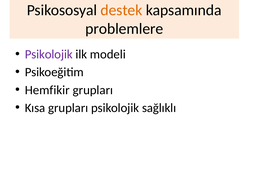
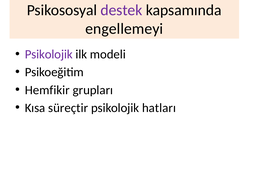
destek colour: orange -> purple (121, 10)
problemlere: problemlere -> engellemeyi (124, 29)
Kısa grupları: grupları -> süreçtir (68, 108)
sağlıklı: sağlıklı -> hatları (159, 108)
